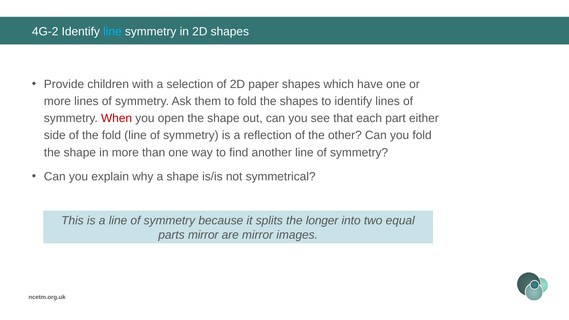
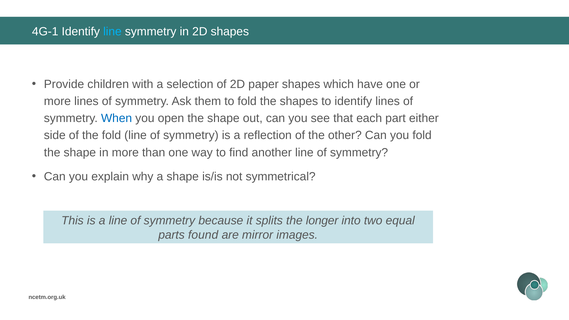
4G-2: 4G-2 -> 4G-1 (45, 32)
When colour: red -> blue (117, 118)
parts mirror: mirror -> found (203, 235)
